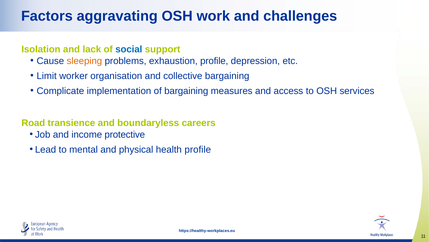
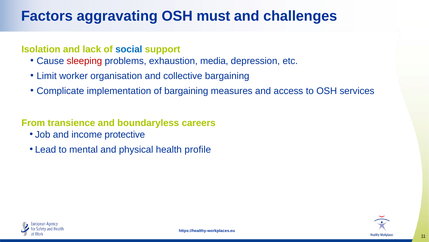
work: work -> must (213, 16)
sleeping colour: orange -> red (84, 61)
exhaustion profile: profile -> media (214, 61)
Road: Road -> From (33, 123)
